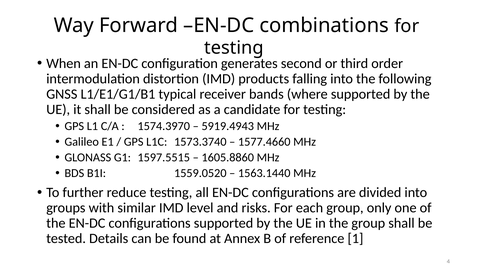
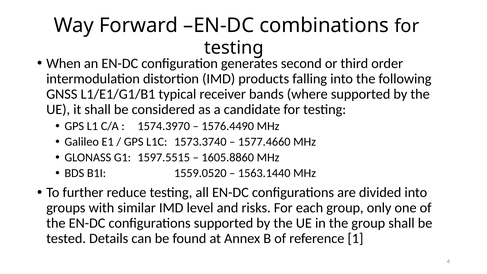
5919.4943: 5919.4943 -> 1576.4490 (228, 126)
